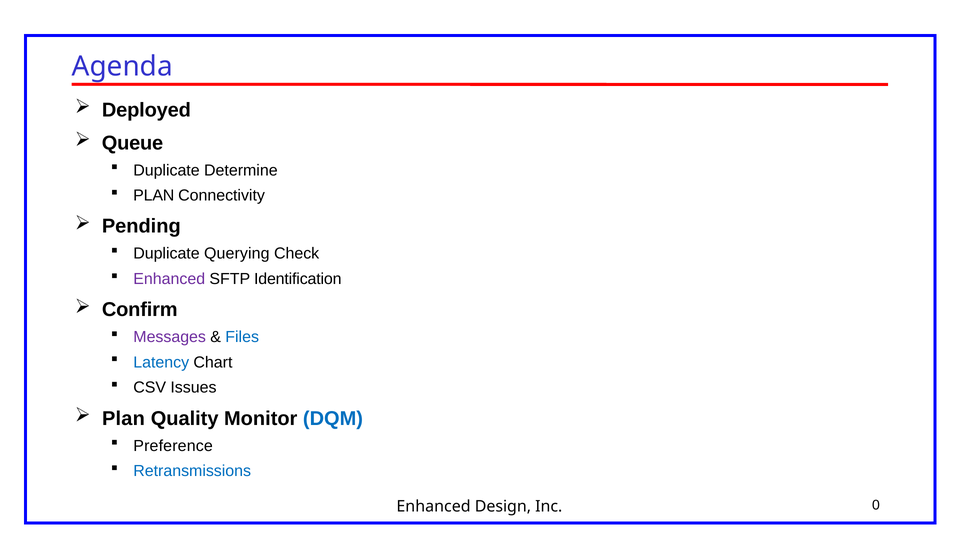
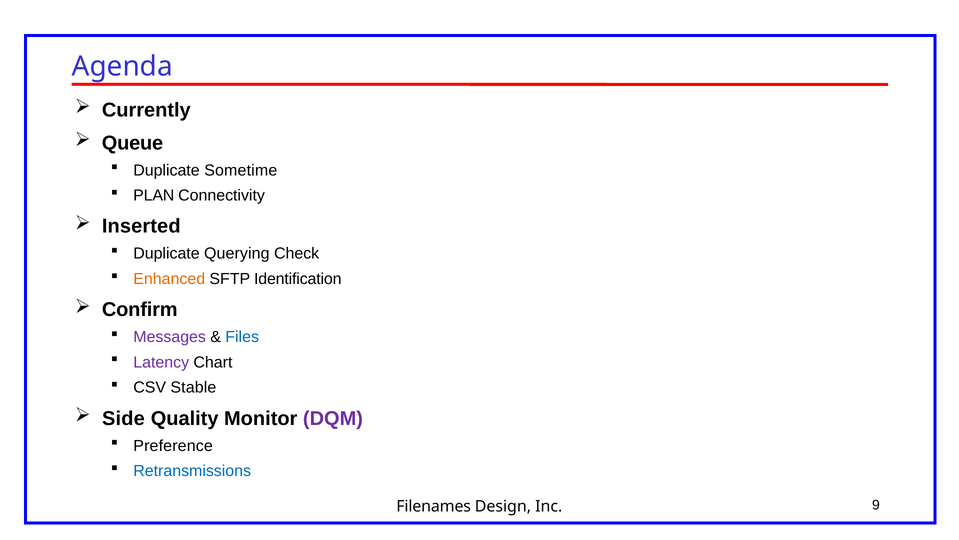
Deployed: Deployed -> Currently (146, 110)
Determine: Determine -> Sometime (241, 170)
Pending: Pending -> Inserted (141, 226)
Enhanced colour: purple -> orange (169, 279)
Latency colour: blue -> purple (161, 362)
Issues: Issues -> Stable (193, 387)
Plan: Plan -> Side (123, 418)
DQM colour: blue -> purple (333, 418)
Enhanced: Enhanced -> Filenames (434, 506)
0: 0 -> 9 (876, 505)
